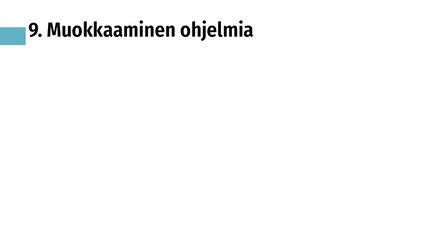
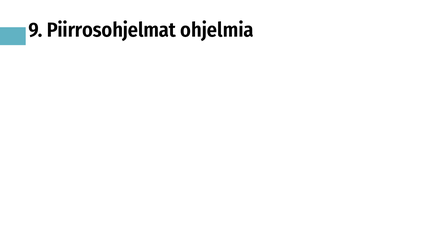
Muokkaaminen: Muokkaaminen -> Piirrosohjelmat (111, 30)
